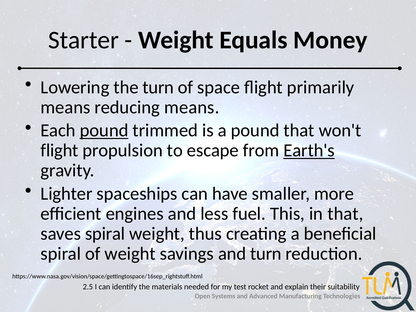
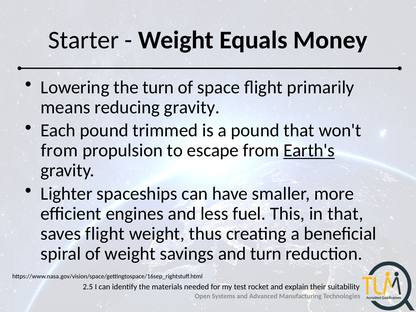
reducing means: means -> gravity (192, 107)
pound underline: present -> none (104, 131)
flight: flight -> from (59, 151)
saves spiral: spiral -> flight (105, 234)
